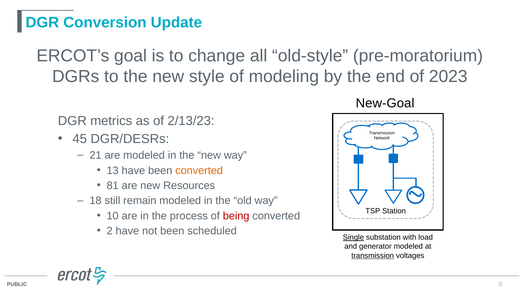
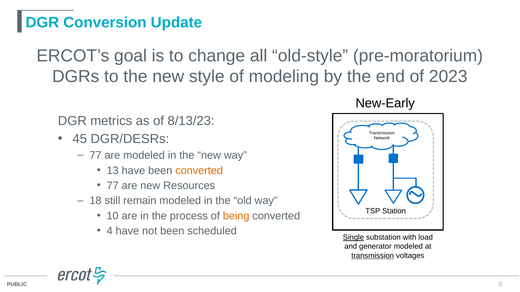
New-Goal: New-Goal -> New-Early (385, 103)
2/13/23: 2/13/23 -> 8/13/23 (191, 121)
21: 21 -> 77 (96, 156)
81: 81 -> 77 (113, 186)
being colour: red -> orange (236, 216)
2: 2 -> 4 (110, 231)
